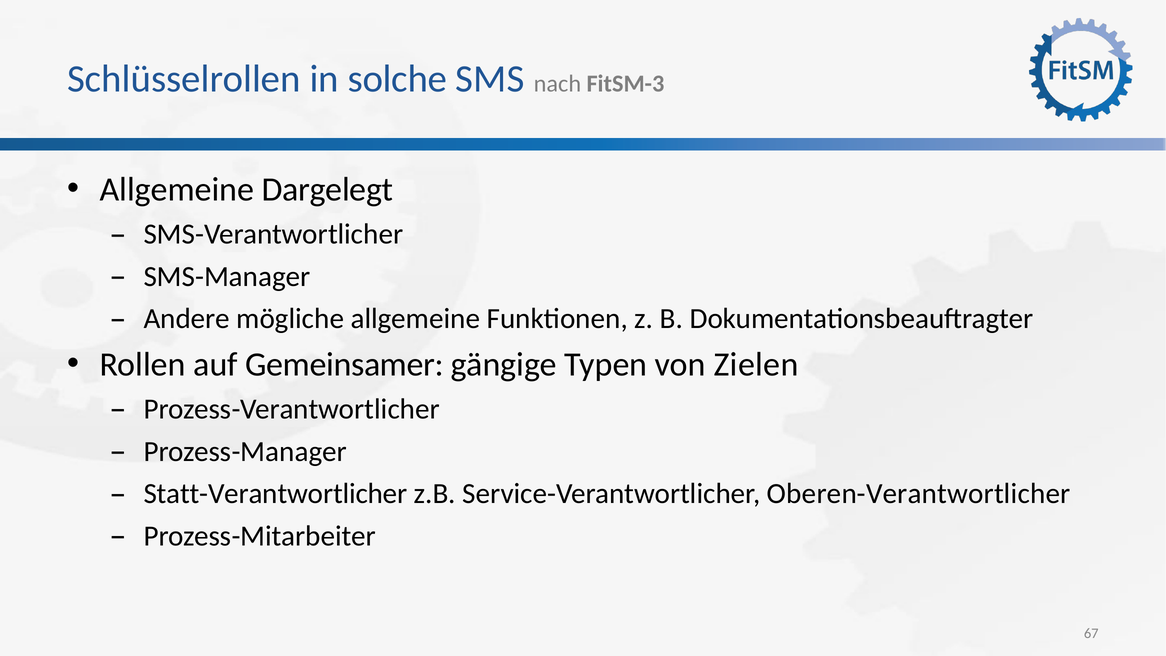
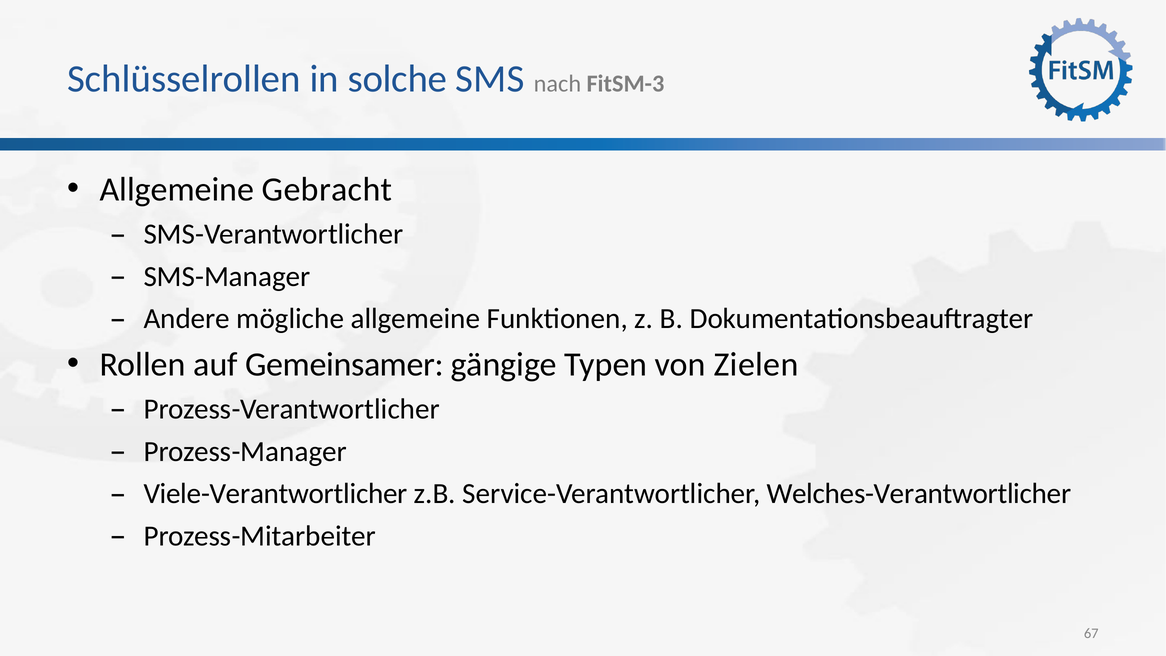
Dargelegt: Dargelegt -> Gebracht (327, 189)
Statt-Verantwortlicher: Statt-Verantwortlicher -> Viele-Verantwortlicher (275, 494)
Oberen-Verantwortlicher: Oberen-Verantwortlicher -> Welches-Verantwortlicher (919, 494)
